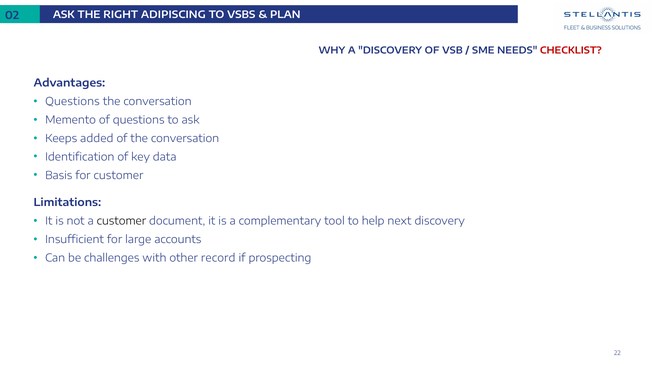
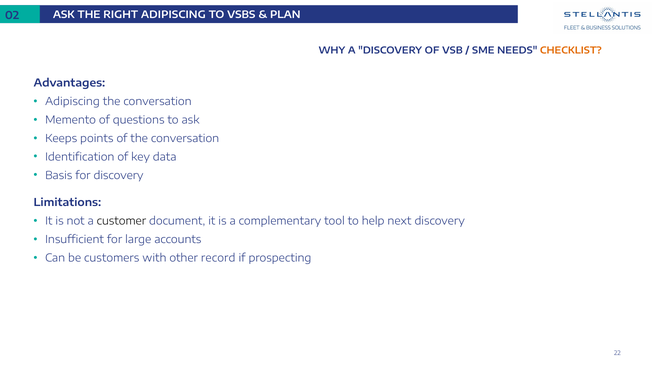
CHECKLIST colour: red -> orange (571, 50)
Questions: Questions -> Adipiscing (72, 102)
added: added -> points (97, 139)
for customer: customer -> discovery (119, 175)
challenges: challenges -> customers (112, 258)
